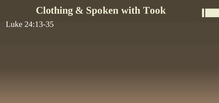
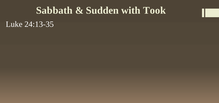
Clothing: Clothing -> Sabbath (54, 10)
Spoken: Spoken -> Sudden (102, 10)
